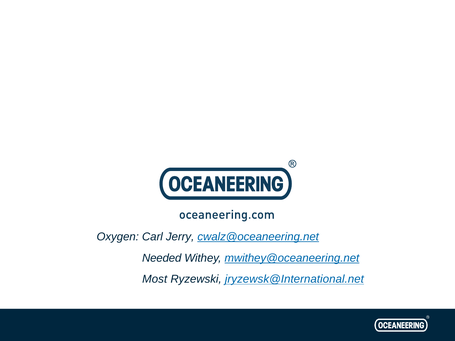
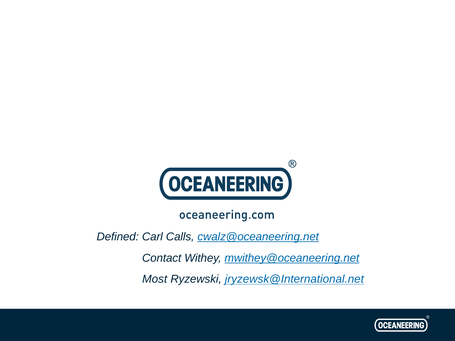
Oxygen: Oxygen -> Defined (118, 237)
Jerry: Jerry -> Calls (180, 237)
Needed: Needed -> Contact (162, 258)
